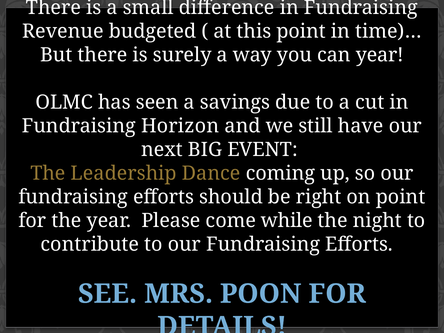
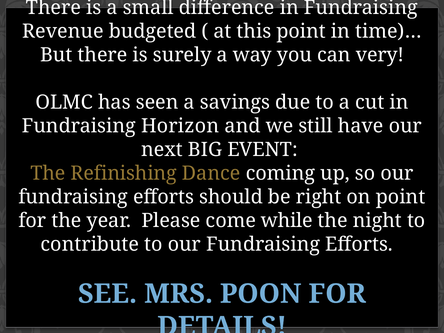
can year: year -> very (380, 55)
Leadership: Leadership -> Refinishing (124, 173)
